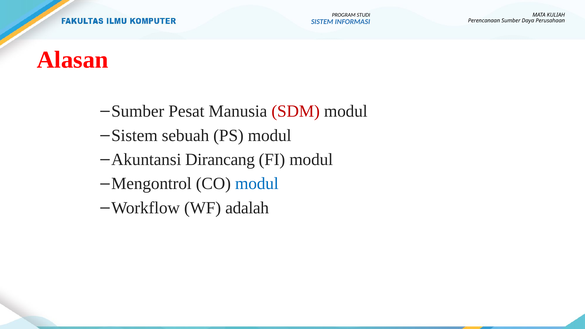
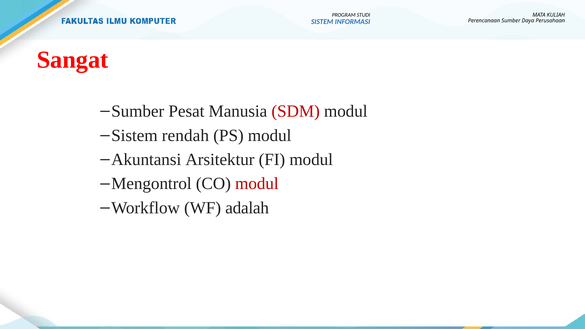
Alasan: Alasan -> Sangat (73, 60)
sebuah: sebuah -> rendah (185, 135)
Dirancang: Dirancang -> Arsitektur (220, 160)
modul colour: blue -> red (257, 184)
